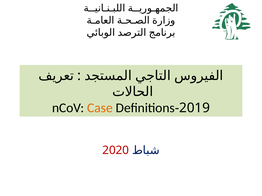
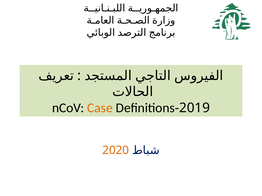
2020 colour: red -> orange (116, 151)
